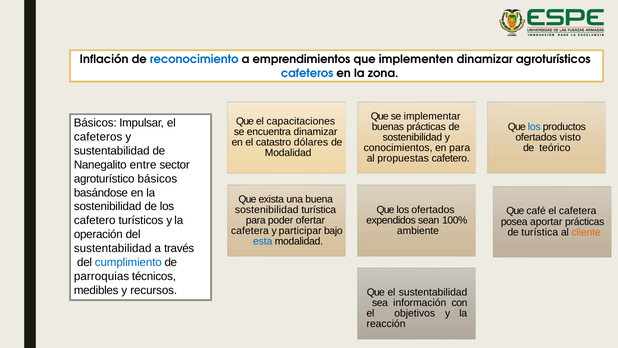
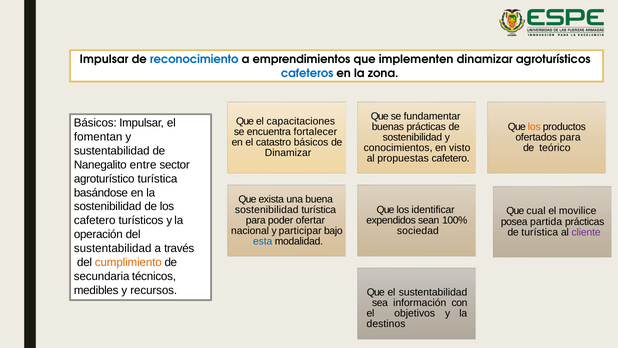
Inflación: Inflación -> Impulsar (104, 59)
implementar: implementar -> fundamentar (432, 116)
los colour: blue -> orange (534, 127)
encuentra dinamizar: dinamizar -> fortalecer (315, 132)
cafeteros: cafeteros -> fomentan (98, 137)
ofertados visto: visto -> para (570, 137)
catastro dólares: dólares -> básicos (311, 142)
en para: para -> visto (460, 148)
Modalidad: Modalidad -> Dinamizar (288, 153)
agroturístico básicos: básicos -> turística (157, 179)
los ofertados: ofertados -> identificar (433, 210)
café: café -> cual (536, 211)
el cafetera: cafetera -> movilice (578, 211)
aportar: aportar -> partida (546, 221)
cafetera: cafetera -> nacional (250, 230)
ambiente: ambiente -> sociedad (418, 231)
cliente colour: orange -> purple (586, 232)
cumplimiento colour: blue -> orange (128, 262)
parroquias: parroquias -> secundaria (102, 276)
reacción: reacción -> destinos (386, 324)
